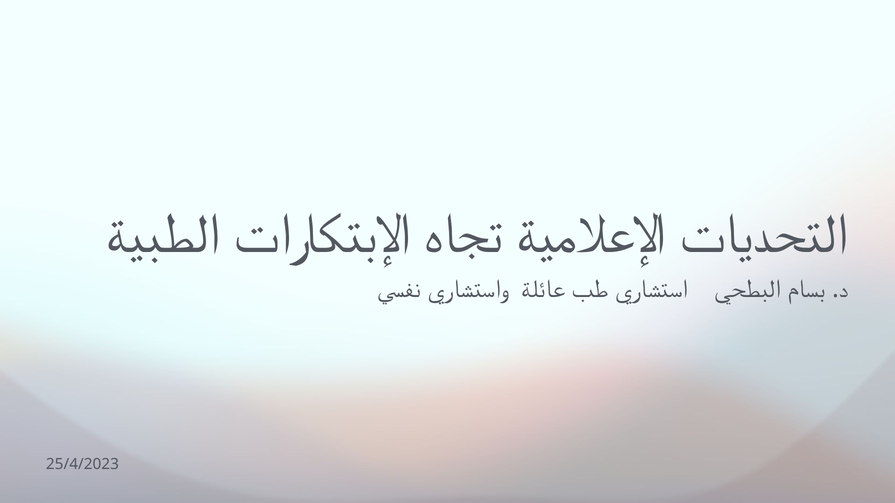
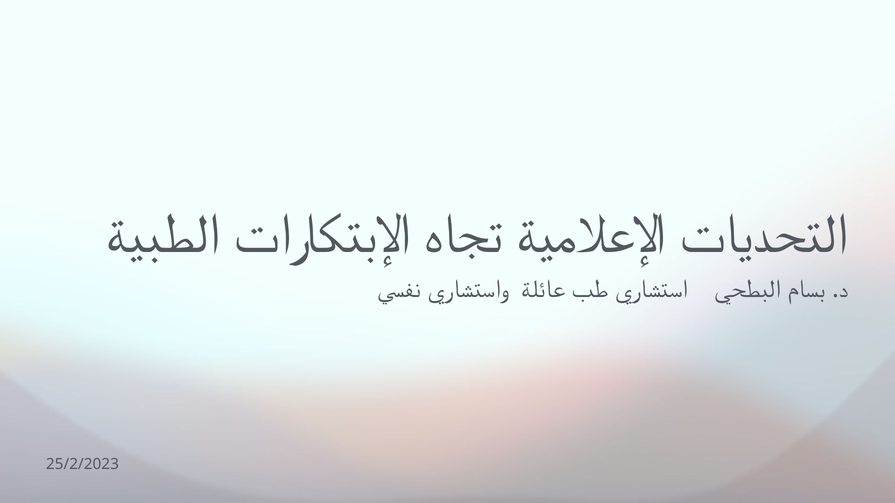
25/4/2023: 25/4/2023 -> 25/2/2023 (82, 465)
